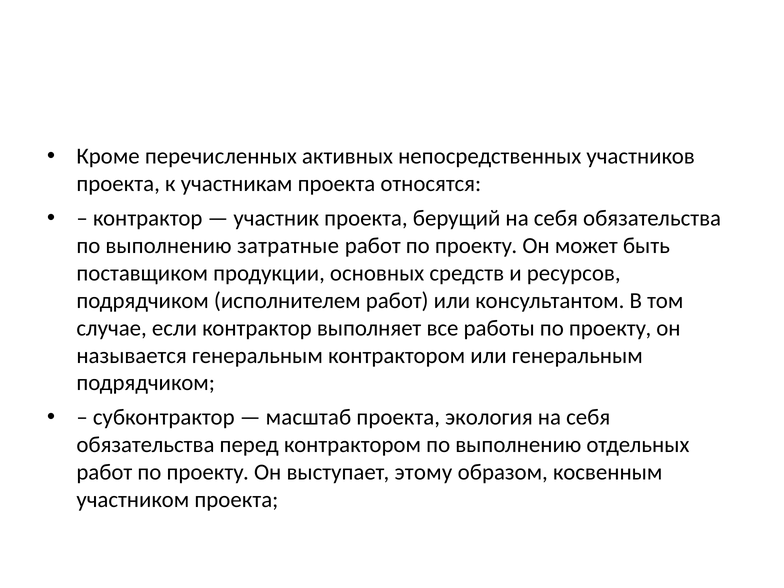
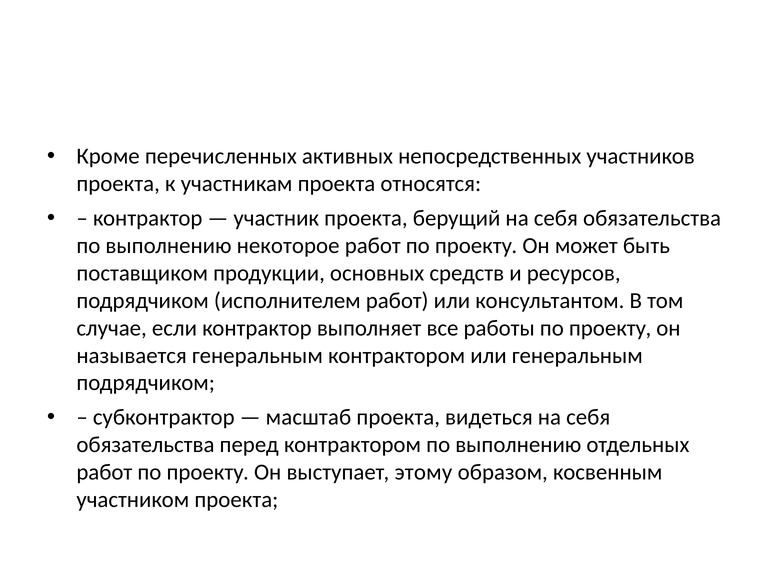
затратные: затратные -> некоторое (288, 246)
экология: экология -> видеться (489, 417)
